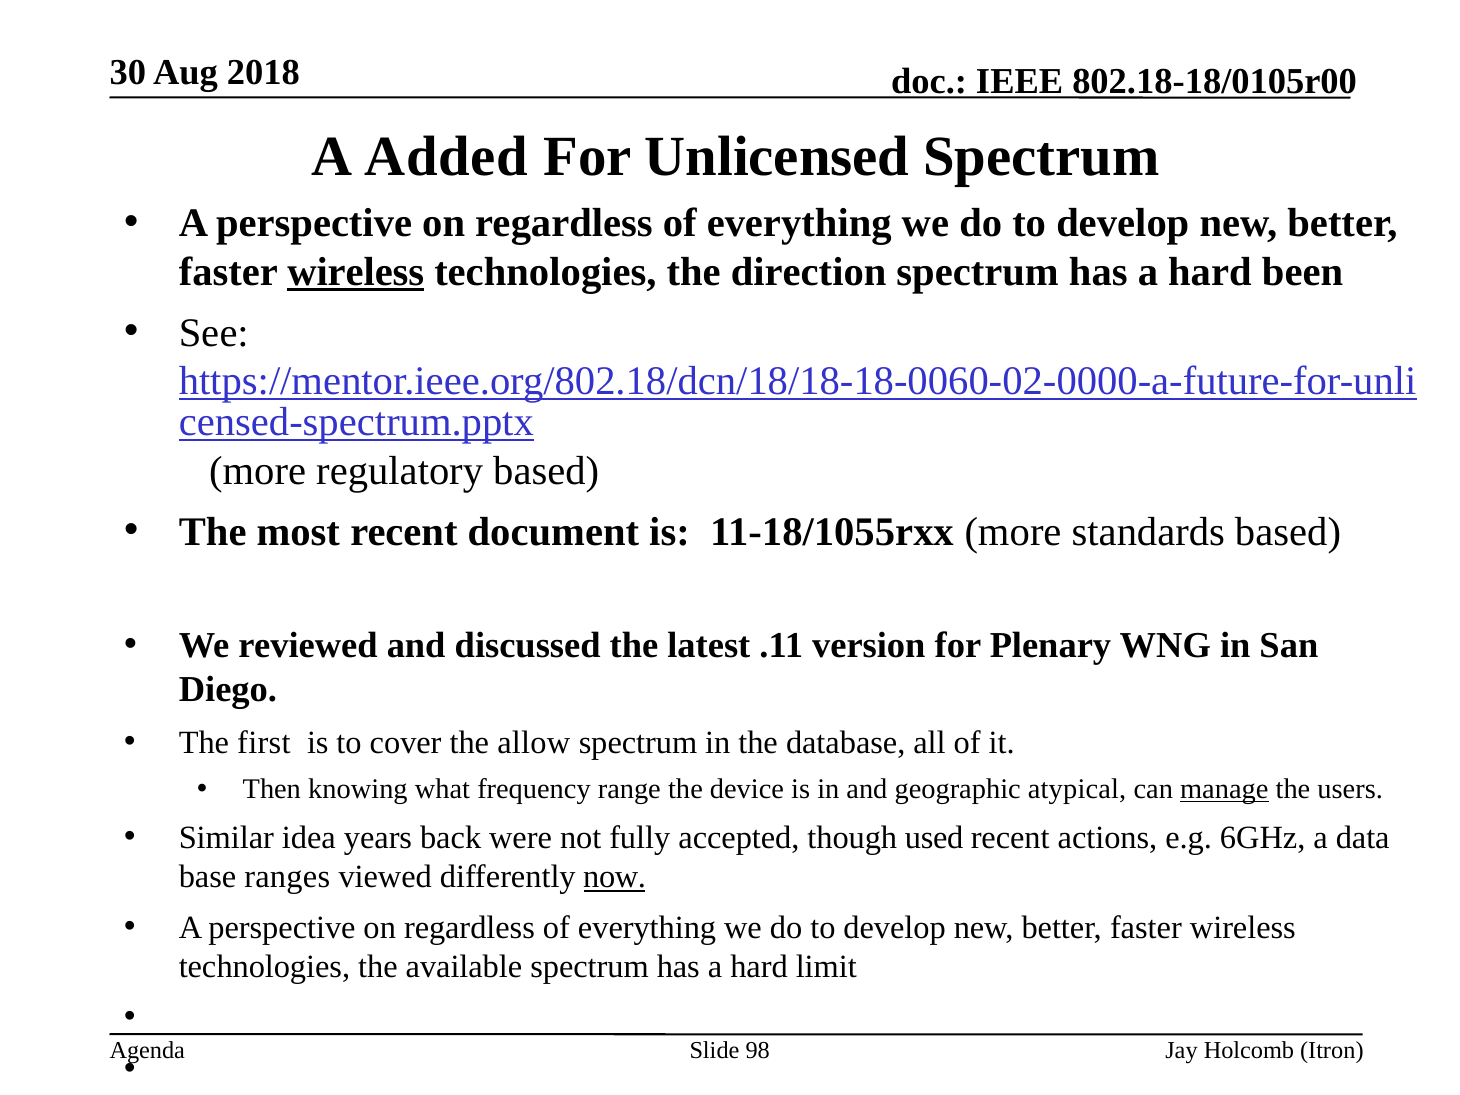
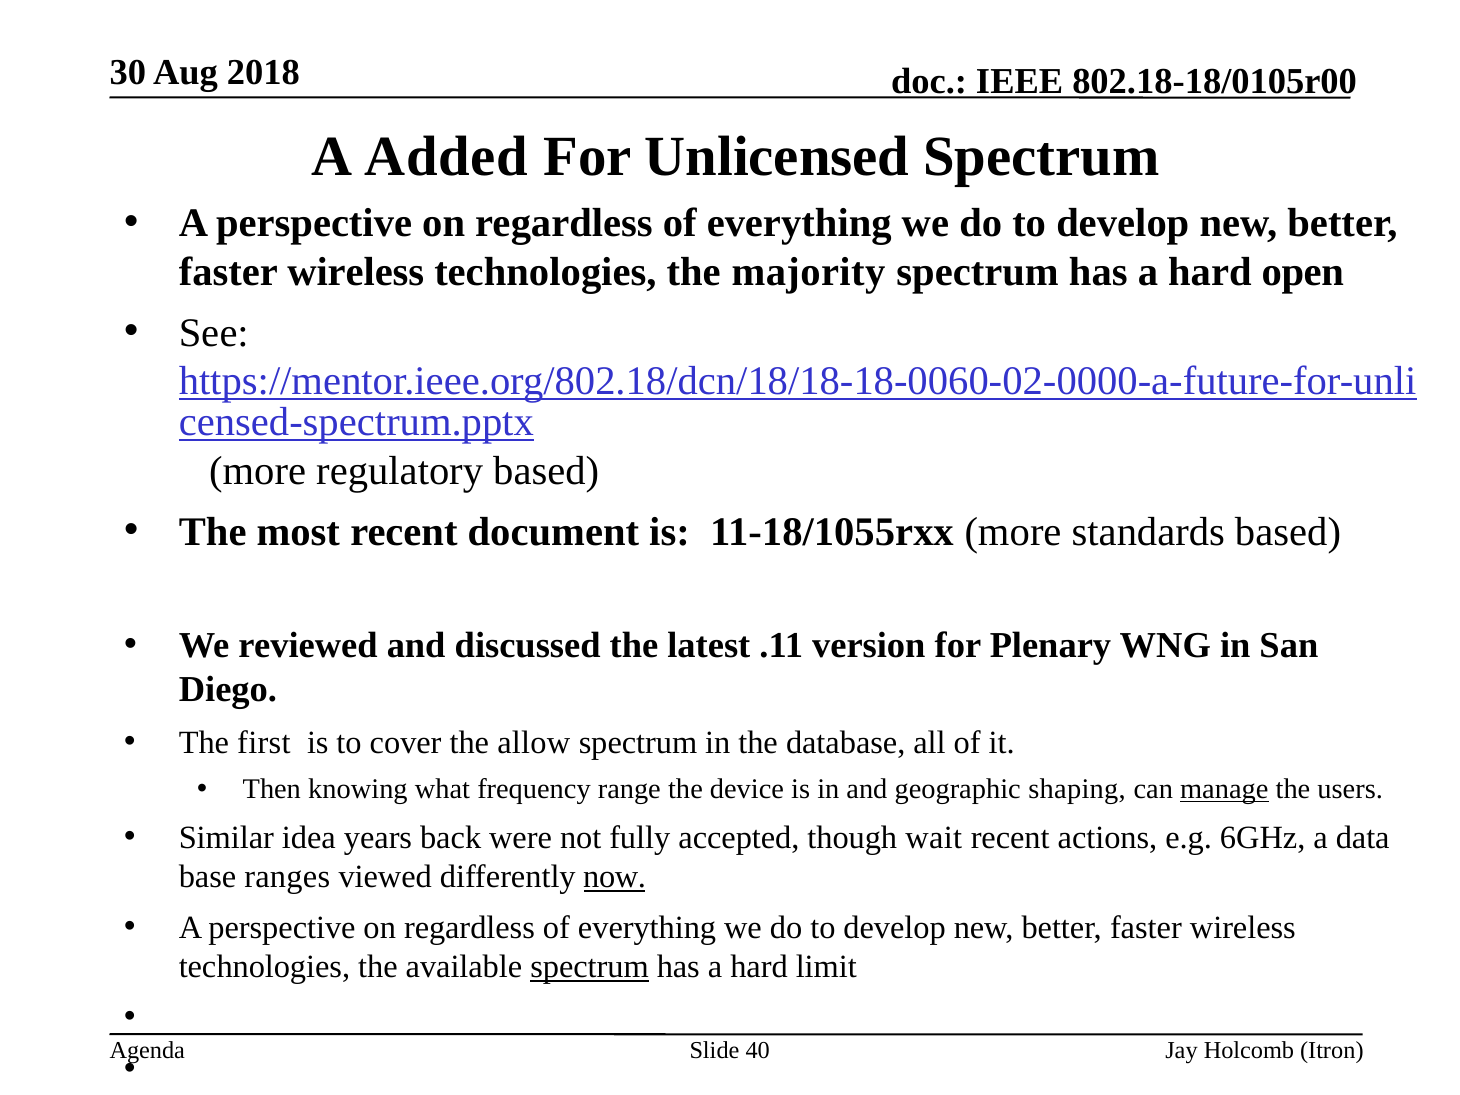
wireless underline: present -> none (356, 272)
direction: direction -> majority (808, 272)
been: been -> open (1303, 272)
atypical: atypical -> shaping (1077, 789)
used: used -> wait (934, 838)
spectrum underline: none -> present (590, 967)
98: 98 -> 40 (758, 1050)
